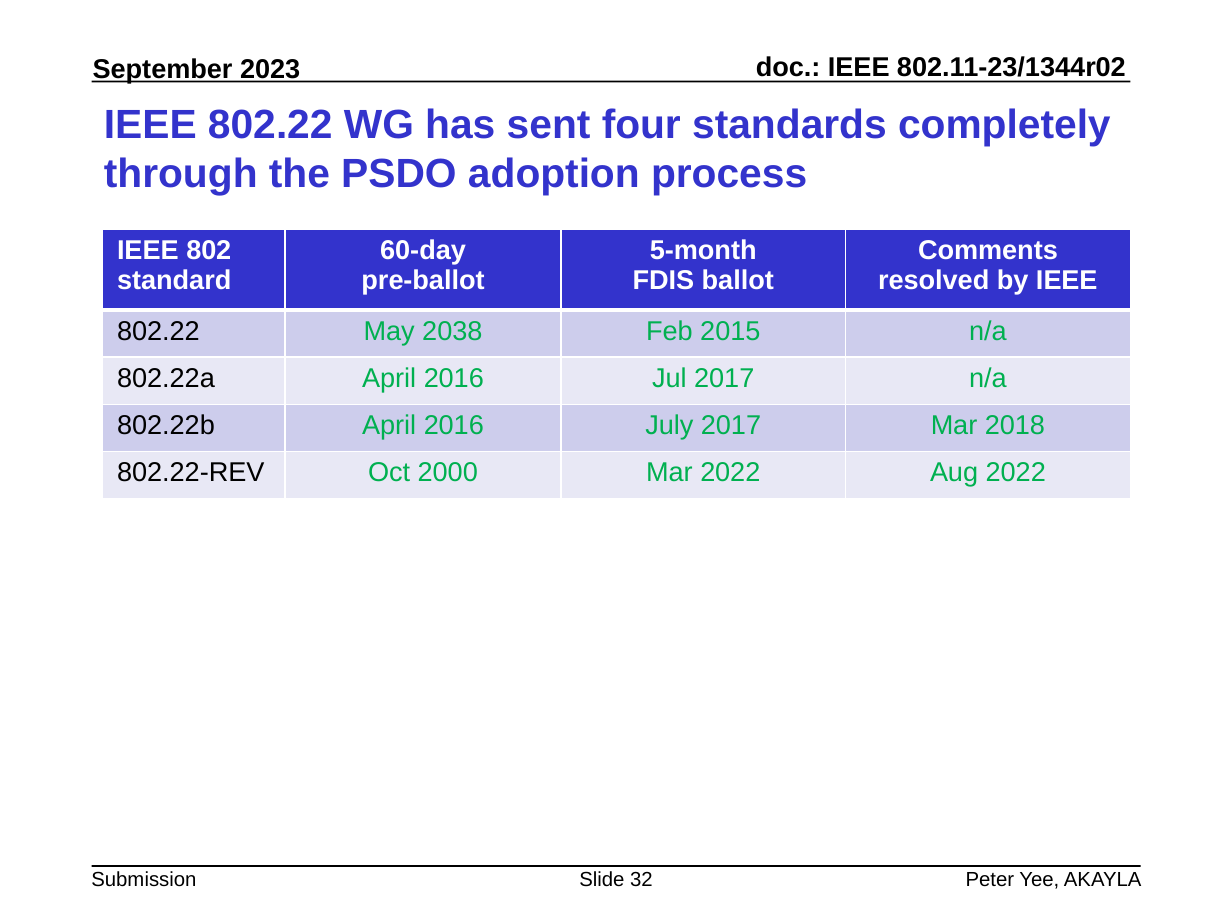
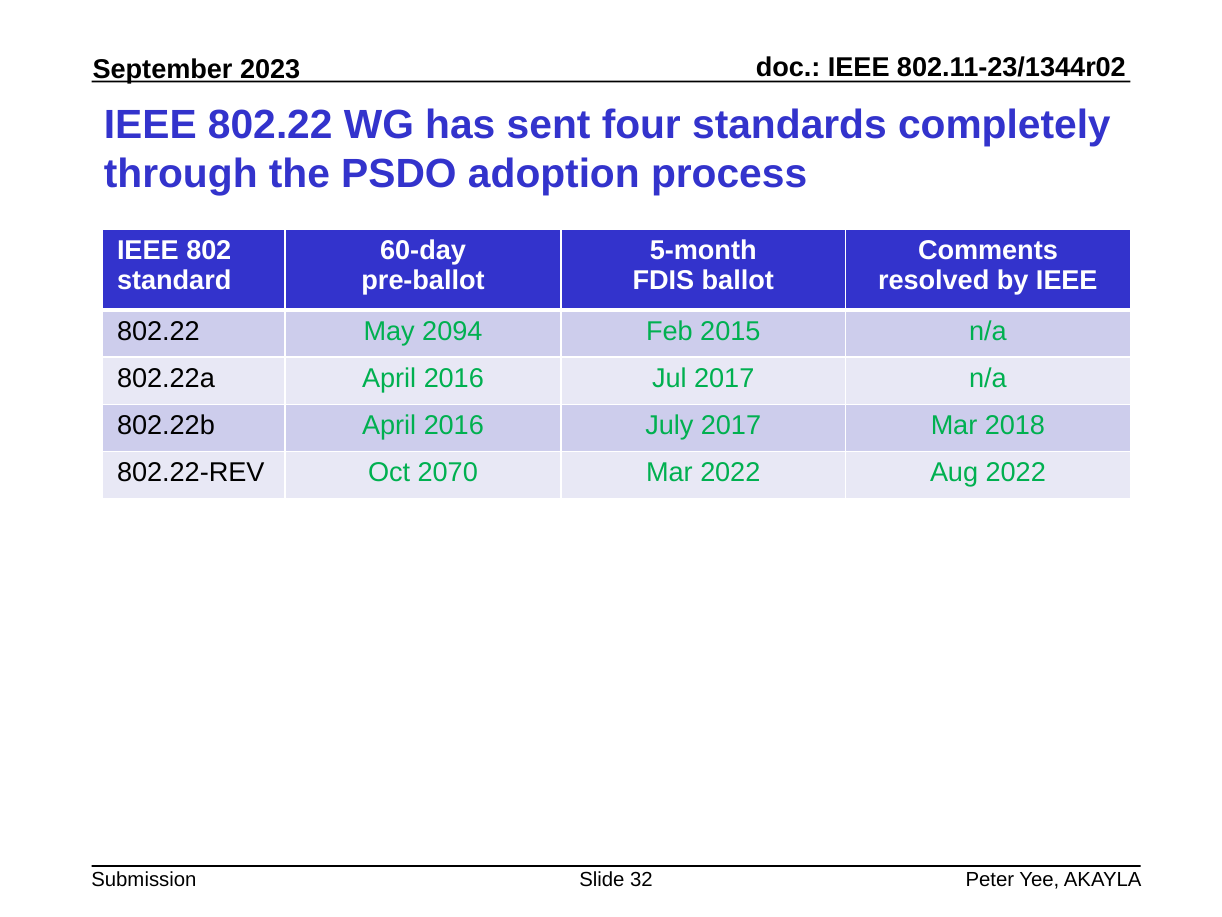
2038: 2038 -> 2094 (452, 332)
2000: 2000 -> 2070 (448, 473)
